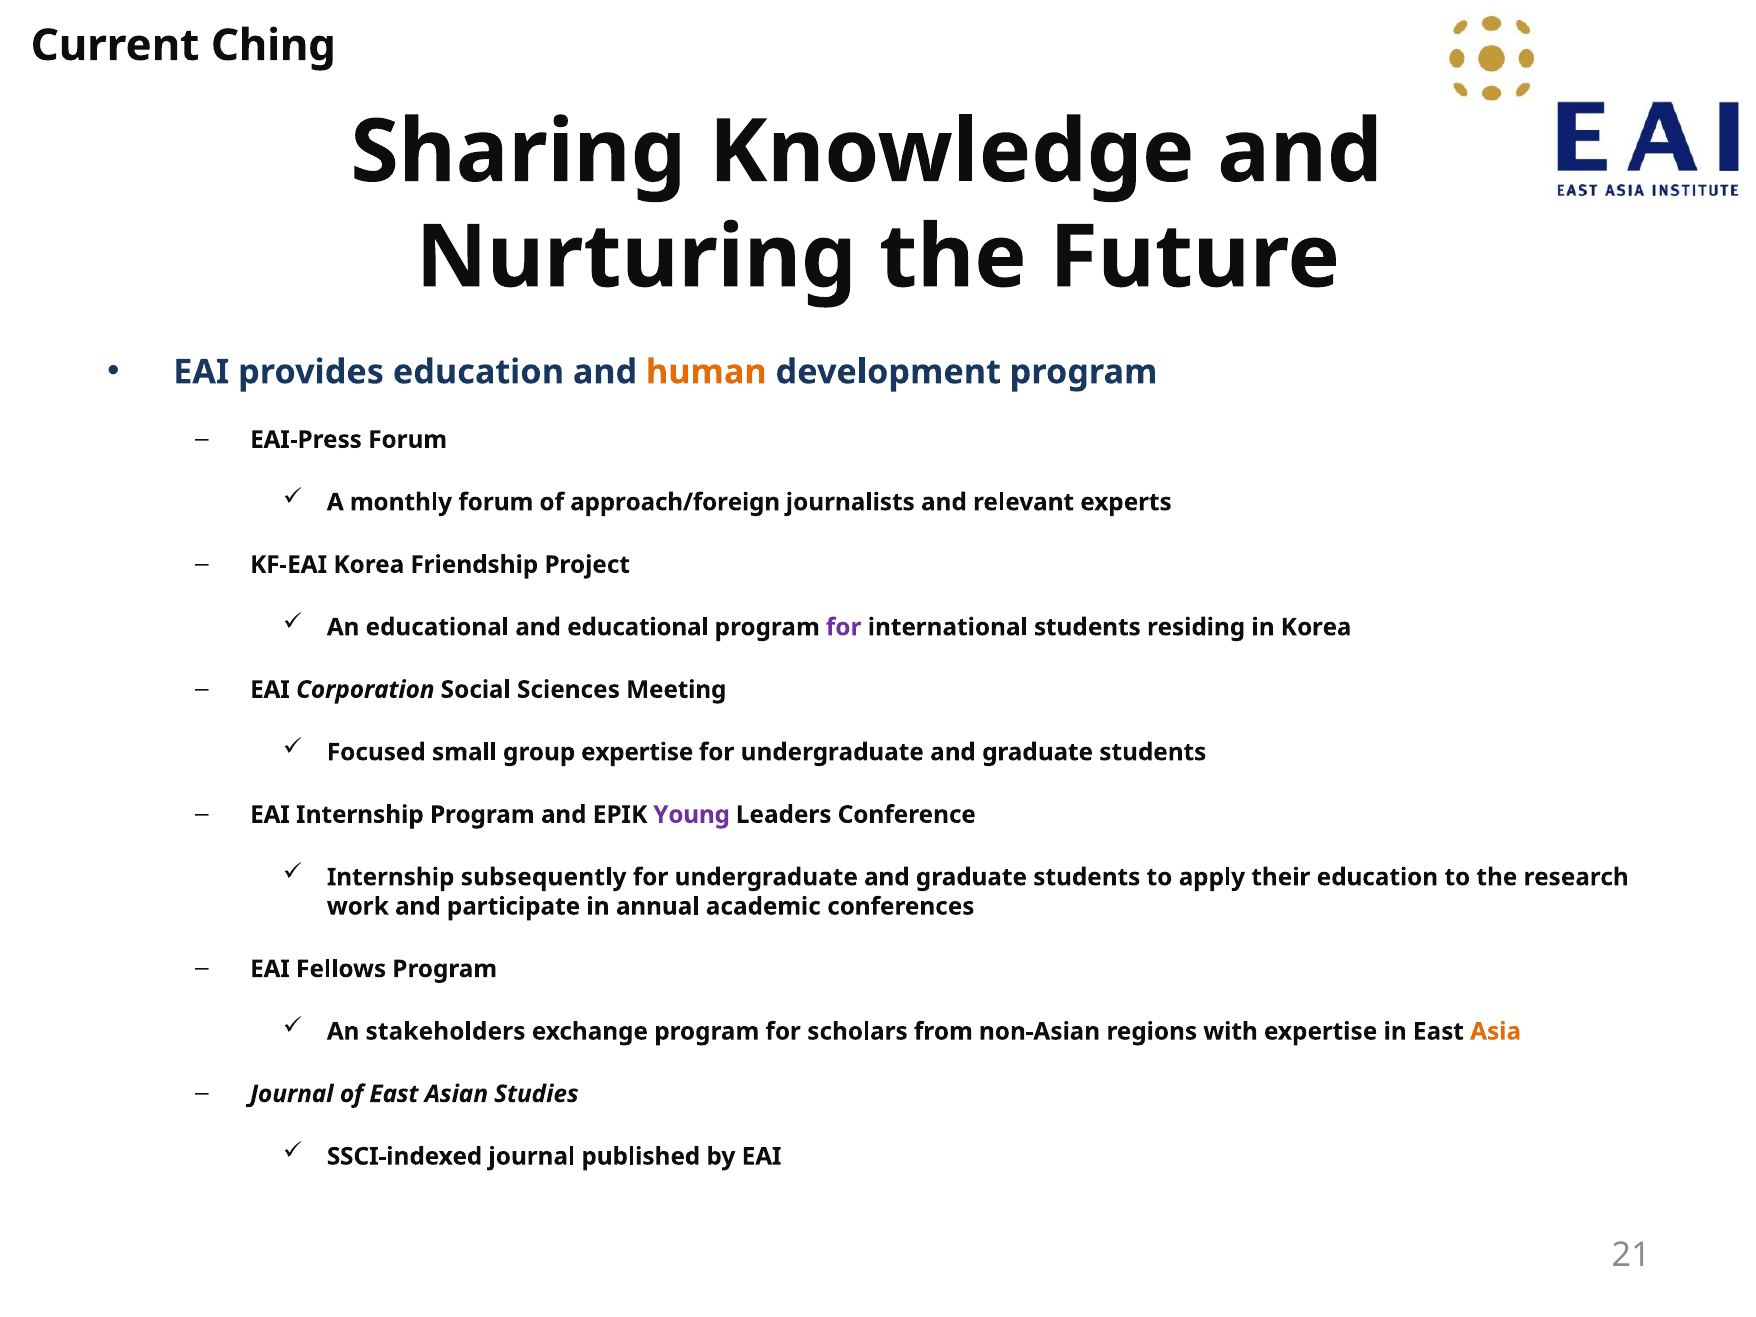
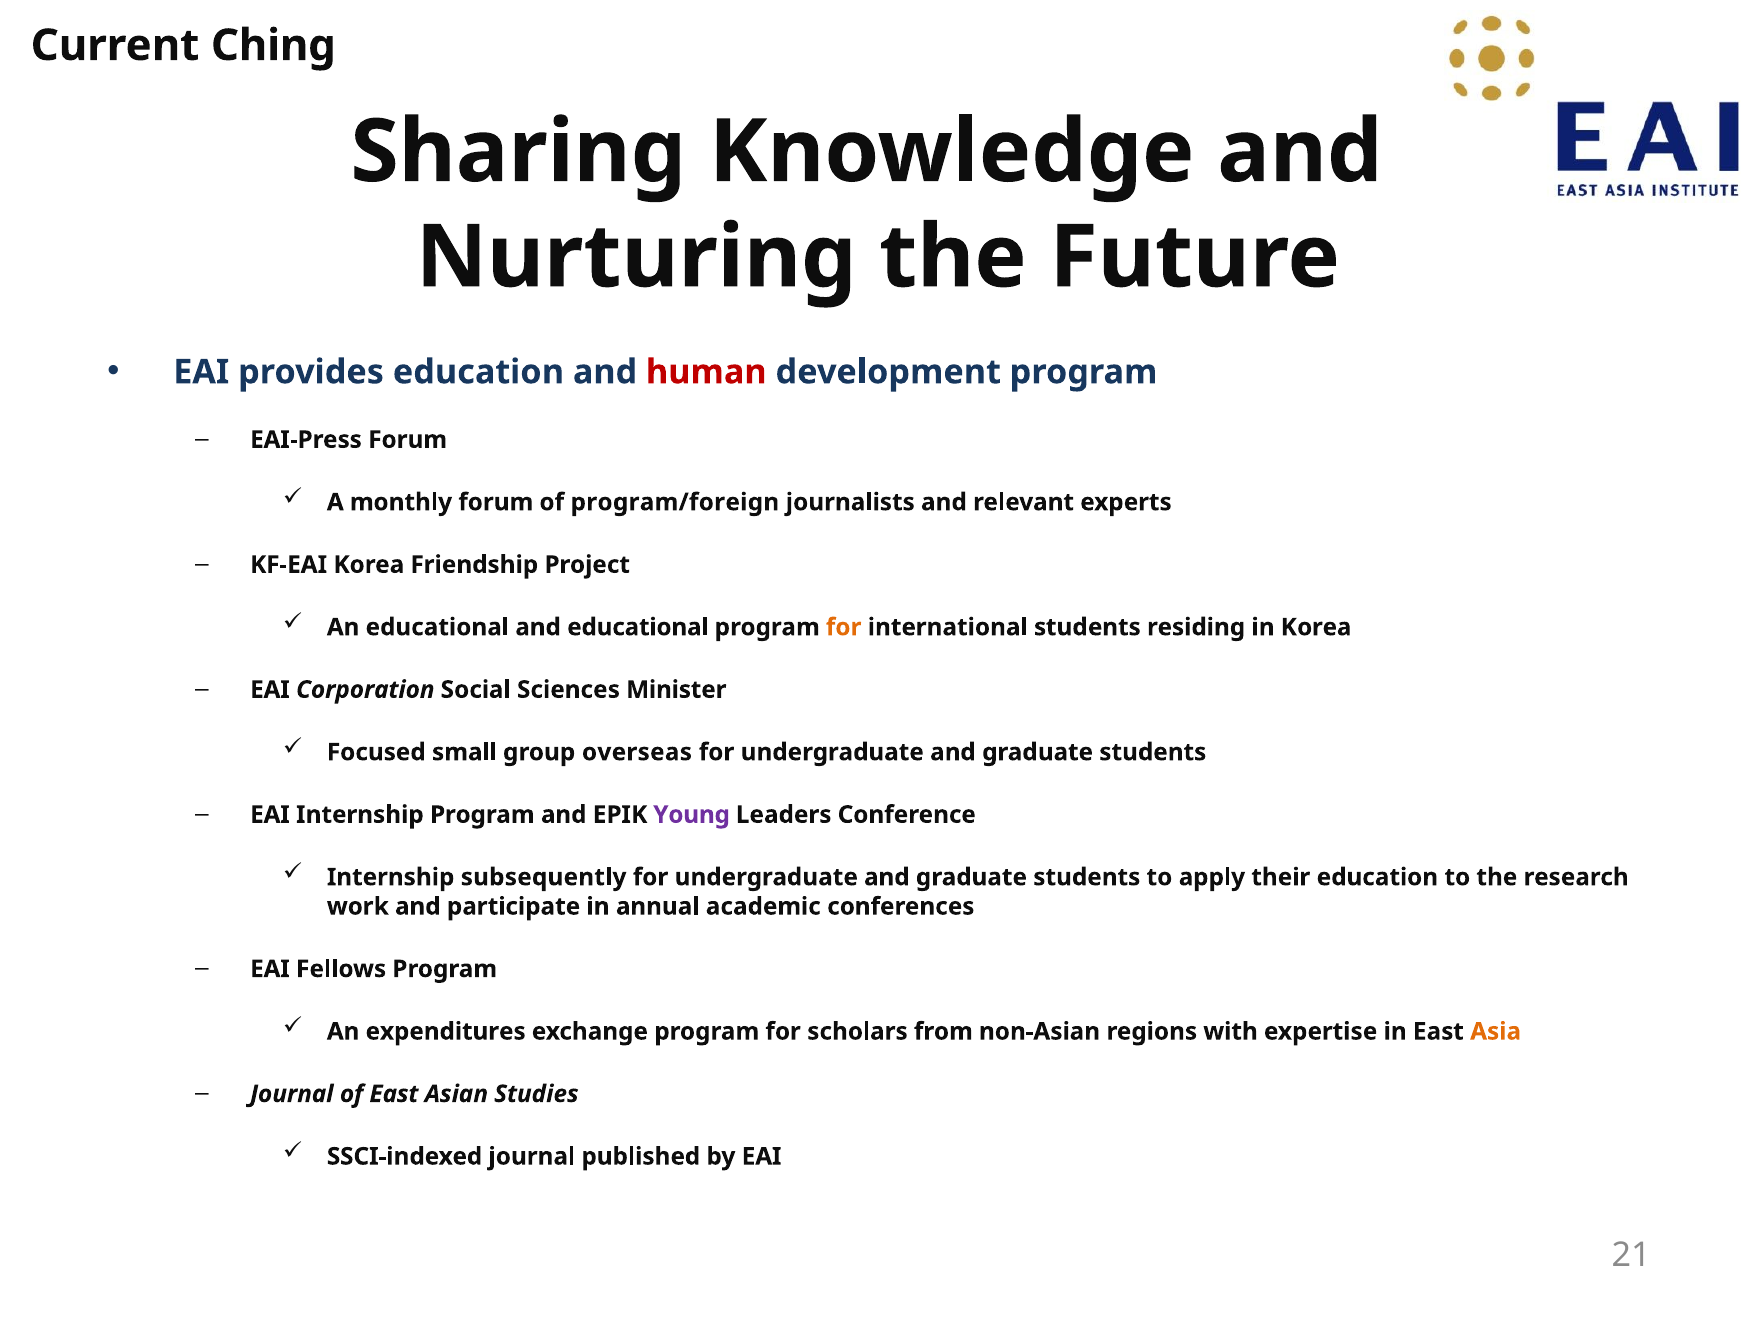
human colour: orange -> red (706, 372)
approach/foreign: approach/foreign -> program/foreign (675, 502)
for colour: purple -> orange (844, 627)
Meeting: Meeting -> Minister (676, 690)
group expertise: expertise -> overseas (637, 752)
stakeholders: stakeholders -> expenditures (446, 1032)
